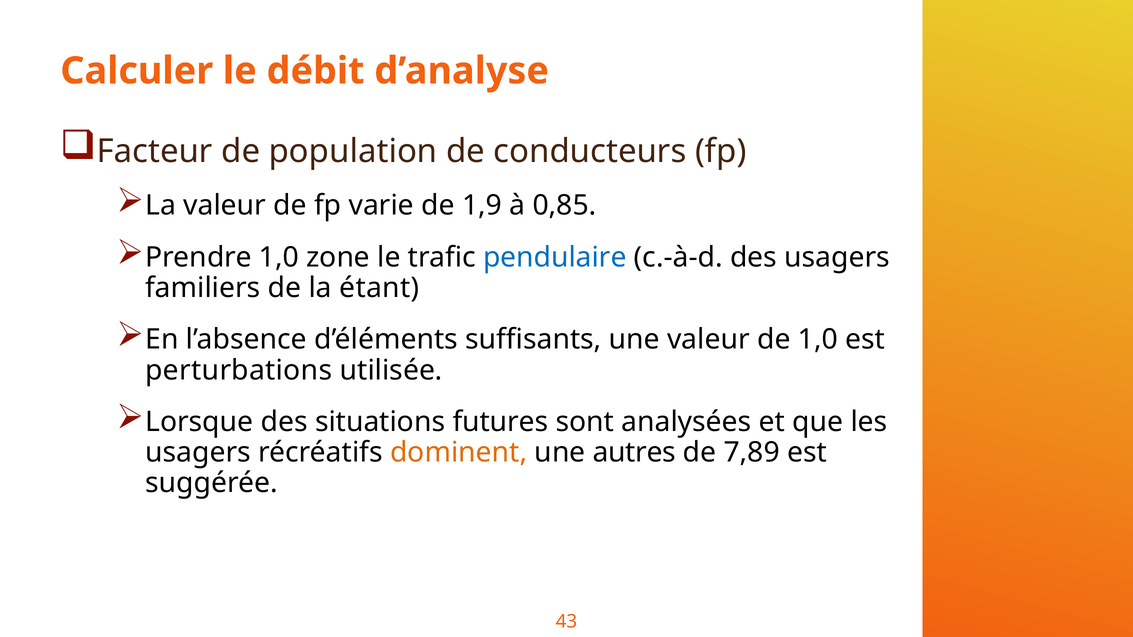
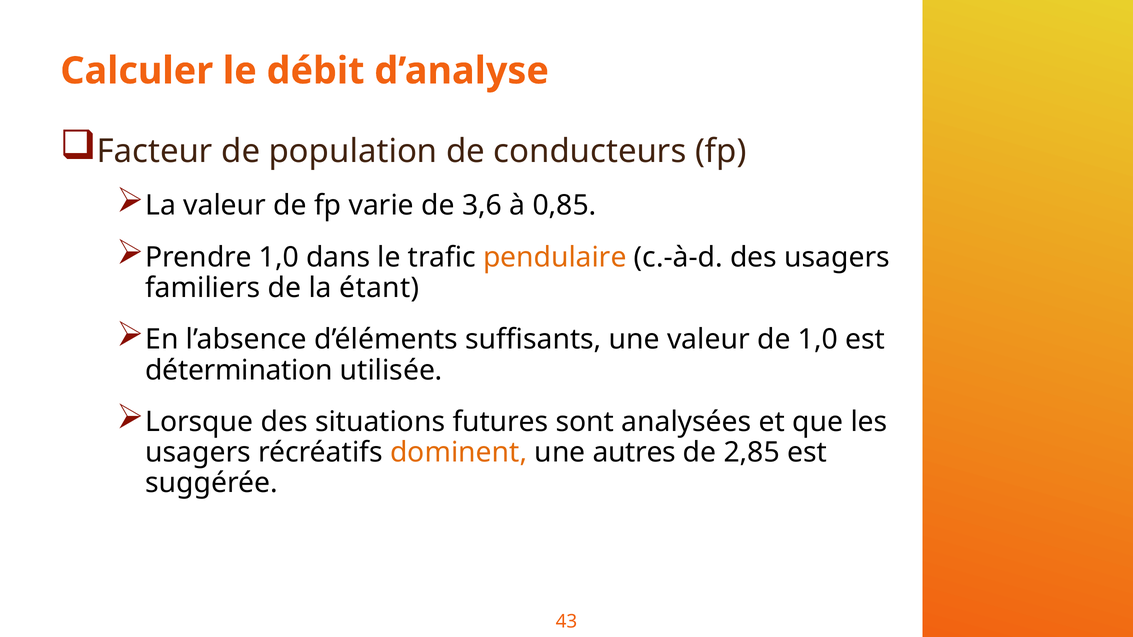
1,9: 1,9 -> 3,6 (482, 206)
zone: zone -> dans (338, 257)
pendulaire colour: blue -> orange (555, 257)
perturbations: perturbations -> détermination (239, 370)
7,89: 7,89 -> 2,85 (752, 453)
